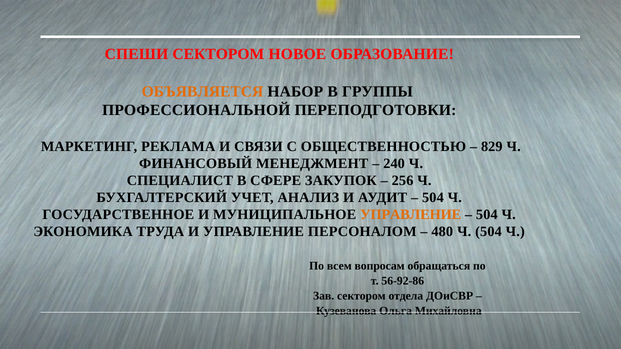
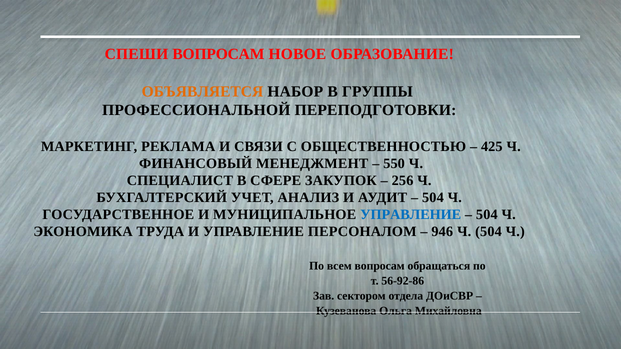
СПЕШИ СЕКТОРОМ: СЕКТОРОМ -> ВОПРОСАМ (218, 54)
829: 829 -> 425 (492, 147)
240: 240 -> 550 (394, 164)
УПРАВЛЕНИЕ colour: orange -> blue (411, 215)
480: 480 -> 946 (442, 232)
